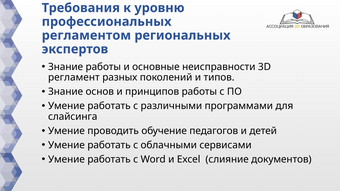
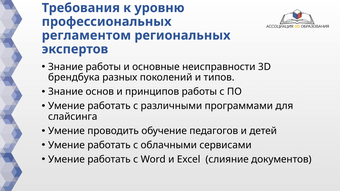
регламент: регламент -> брендбука (74, 78)
